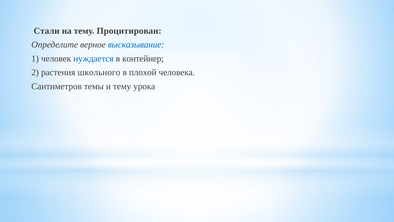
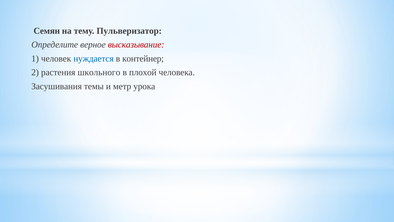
Стали: Стали -> Семян (47, 31)
Процитирован: Процитирован -> Пульверизатор (129, 31)
высказывание colour: blue -> red (136, 45)
Сантиметров: Сантиметров -> Засушивания (57, 86)
и тему: тему -> метр (122, 86)
